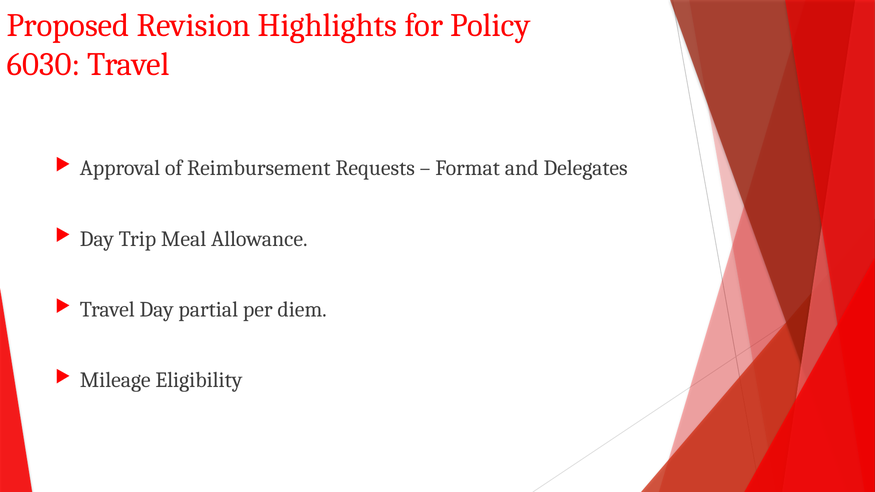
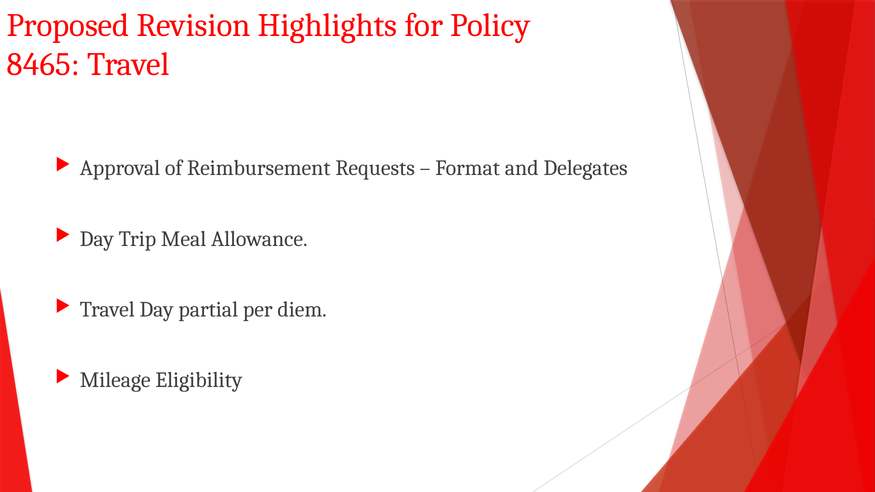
6030: 6030 -> 8465 (43, 65)
